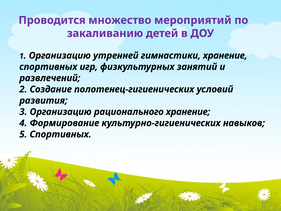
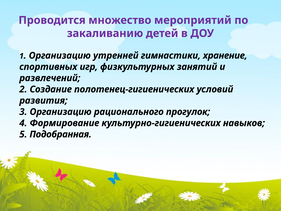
рационального хранение: хранение -> прогулок (188, 112)
5 Спортивных: Спортивных -> Подобранная (61, 134)
